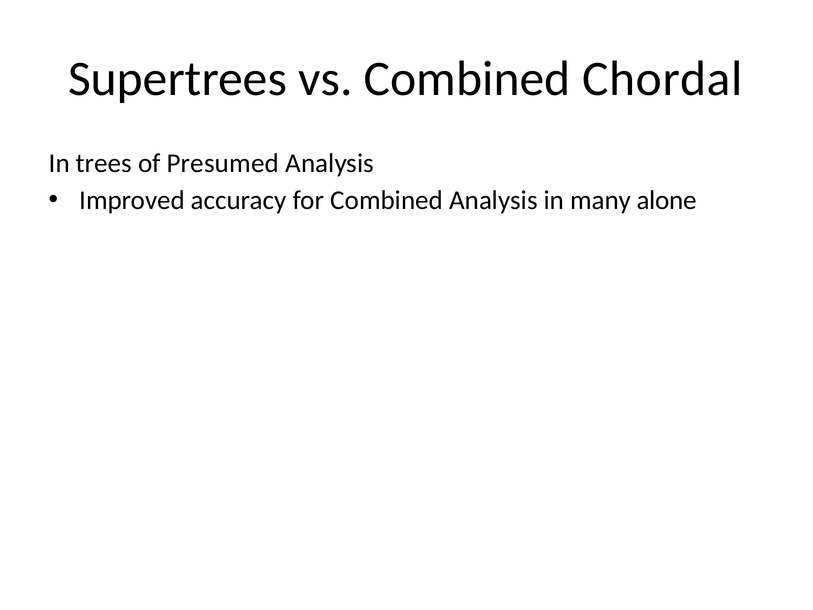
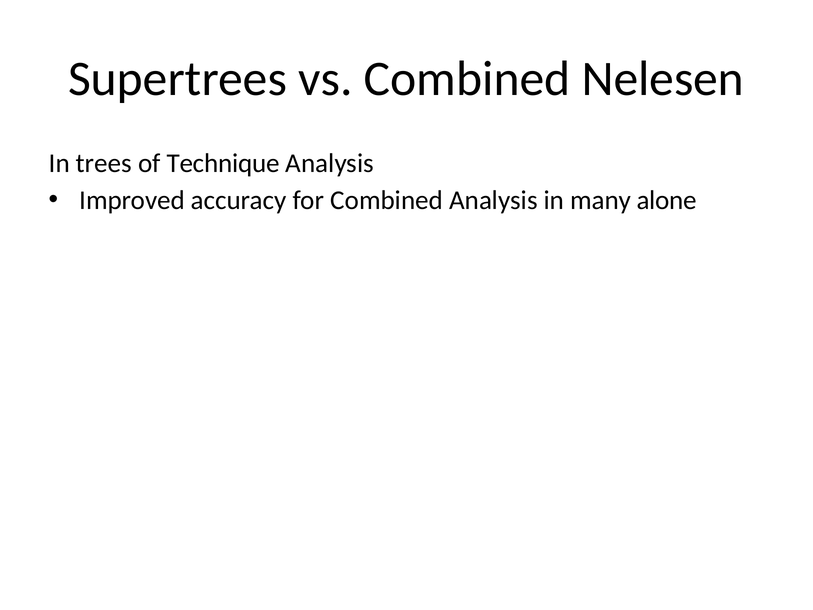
Chordal: Chordal -> Nelesen (663, 79)
Presumed: Presumed -> Technique (223, 163)
